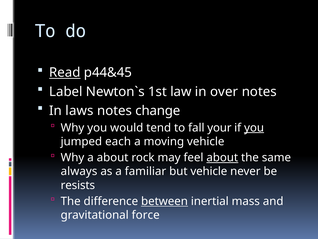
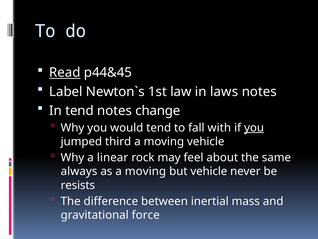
over: over -> laws (224, 91)
In laws: laws -> tend (80, 110)
your: your -> with (219, 127)
each: each -> third (118, 141)
a about: about -> linear (113, 157)
about underline: present -> none (222, 157)
as a familiar: familiar -> moving (145, 171)
between underline: present -> none (164, 201)
